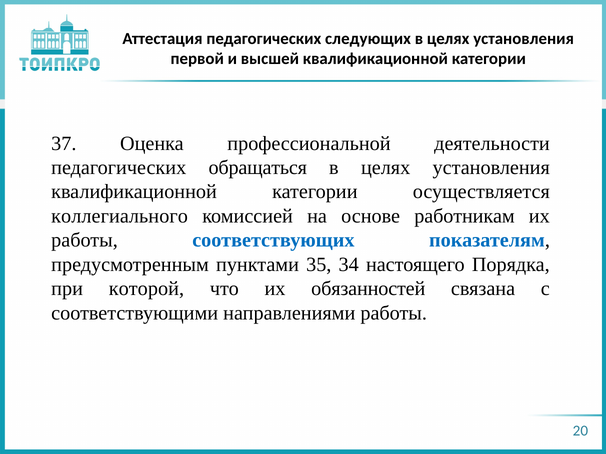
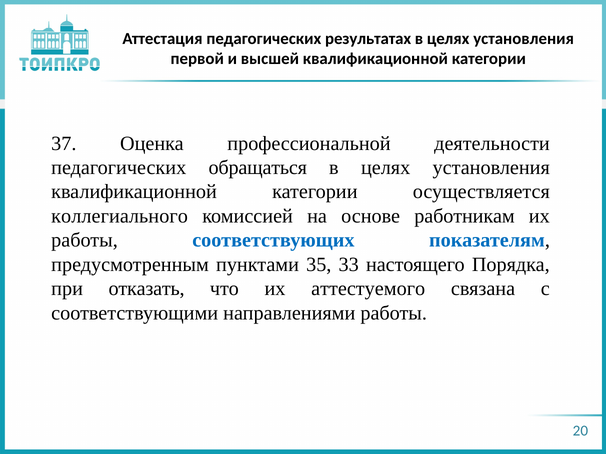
следующих: следующих -> результатах (368, 39)
34: 34 -> 33 (349, 265)
которой: которой -> отказать (147, 289)
обязанностей: обязанностей -> аттестуемого (368, 289)
